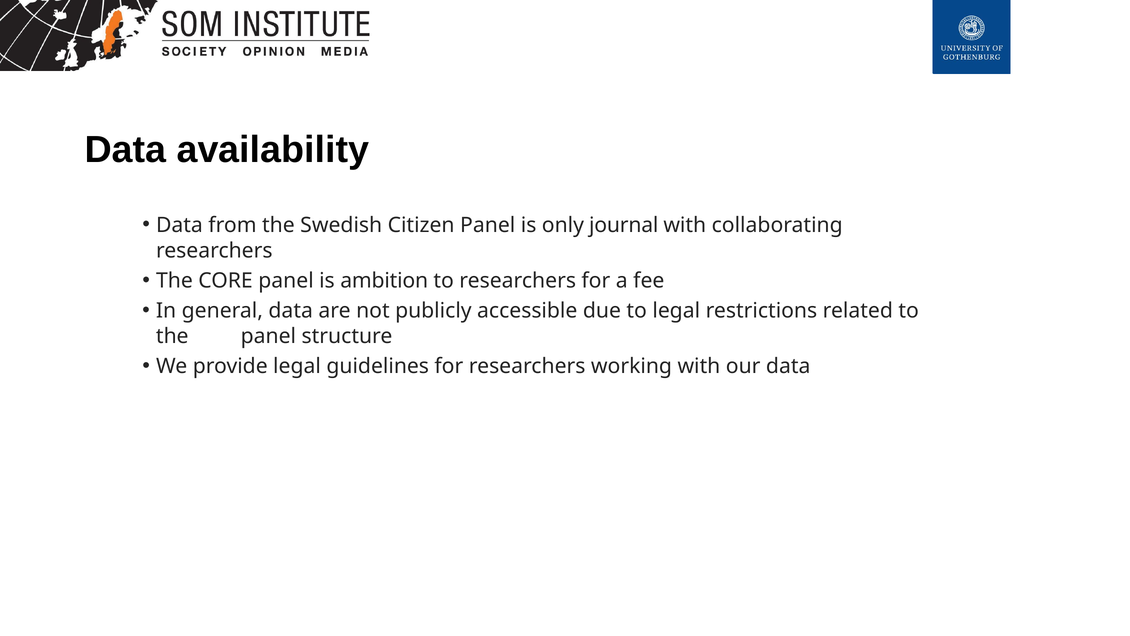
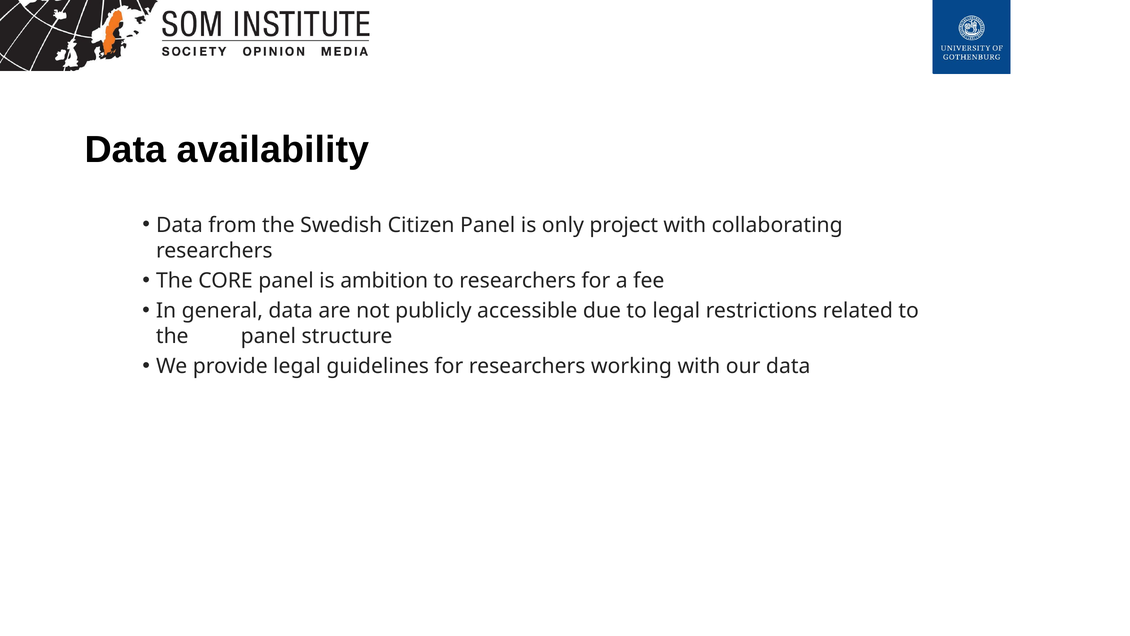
journal: journal -> project (624, 225)
